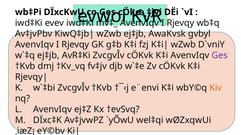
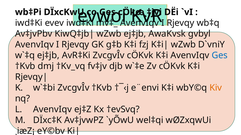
Ges colour: purple -> blue (220, 56)
